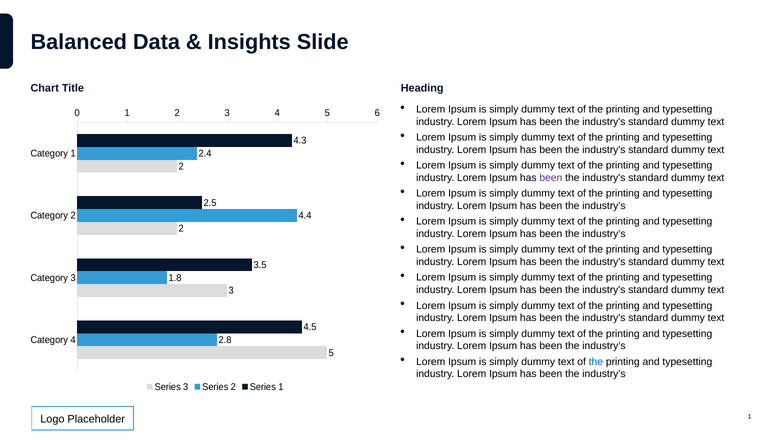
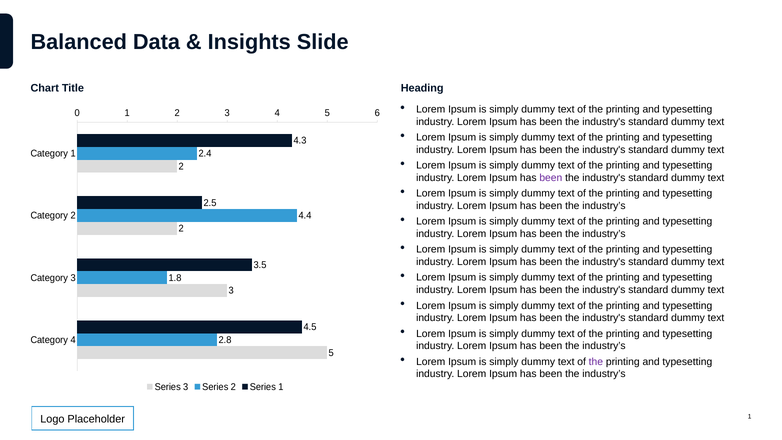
the colour: blue -> purple (596, 362)
